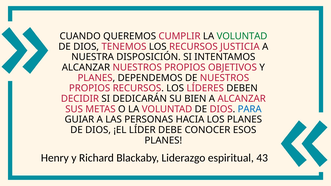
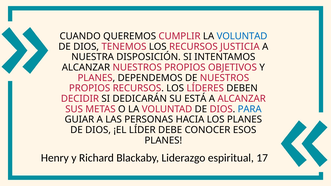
VOLUNTAD colour: green -> blue (242, 36)
BIEN: BIEN -> ESTÁ (195, 99)
43: 43 -> 17 (262, 158)
